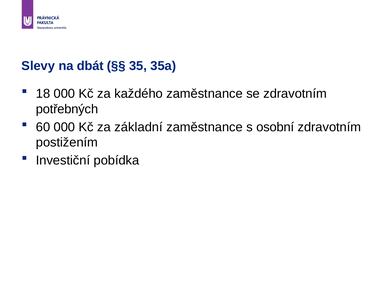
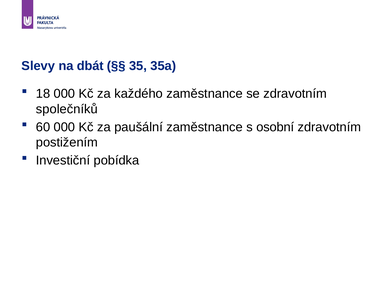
potřebných: potřebných -> společníků (67, 109)
základní: základní -> paušální (139, 127)
